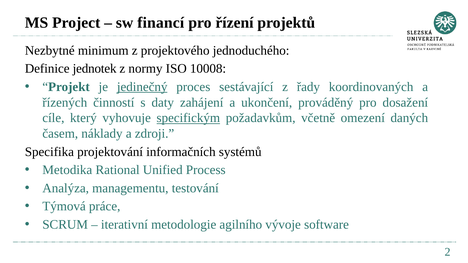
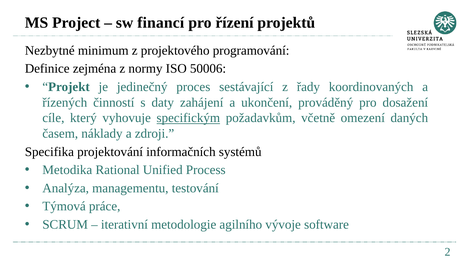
jednoduchého: jednoduchého -> programování (251, 51)
jednotek: jednotek -> zejména (95, 69)
10008: 10008 -> 50006 (208, 69)
jedinečný underline: present -> none (142, 87)
